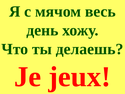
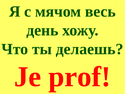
jeux: jeux -> prof (80, 77)
